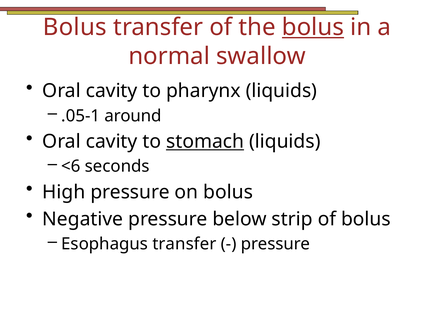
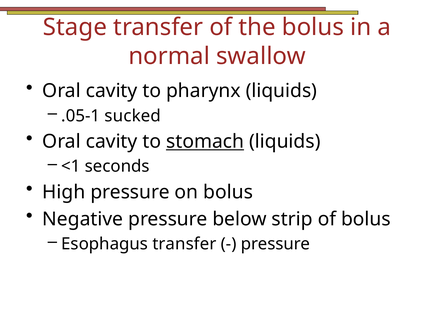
Bolus: Bolus -> Stage (75, 27)
bolus underline: present -> none (313, 27)
around: around -> sucked (133, 116)
<6: <6 -> <1 (71, 167)
